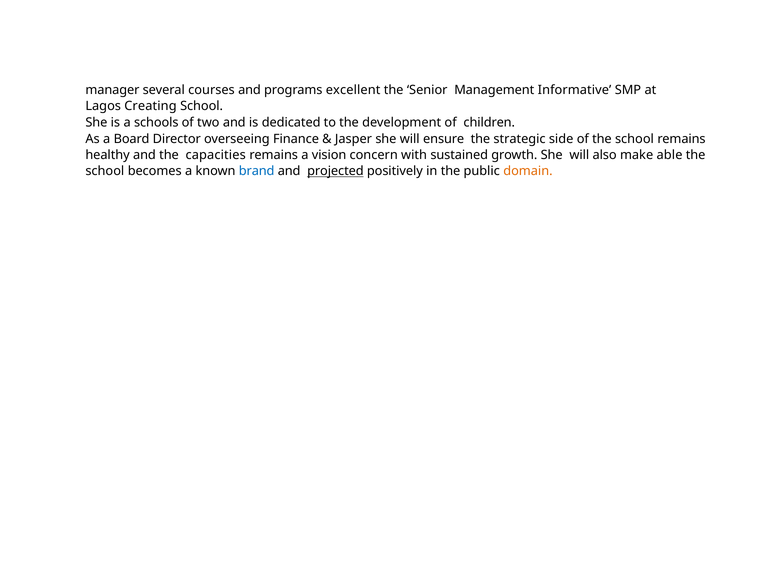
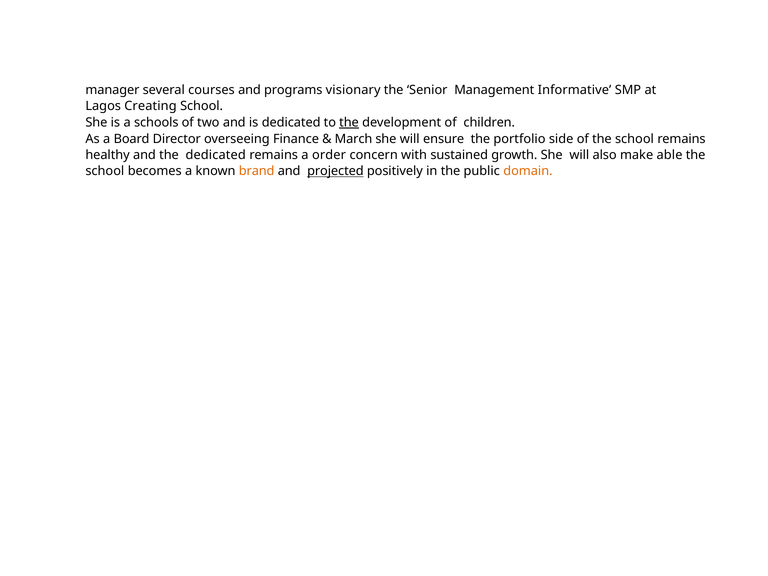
excellent: excellent -> visionary (353, 90)
the underline: none -> present (349, 122)
Jasper: Jasper -> March (354, 139)
strategic: strategic -> portfolio (519, 139)
the capacities: capacities -> dedicated (216, 155)
vision: vision -> order (329, 155)
brand colour: blue -> orange (257, 171)
